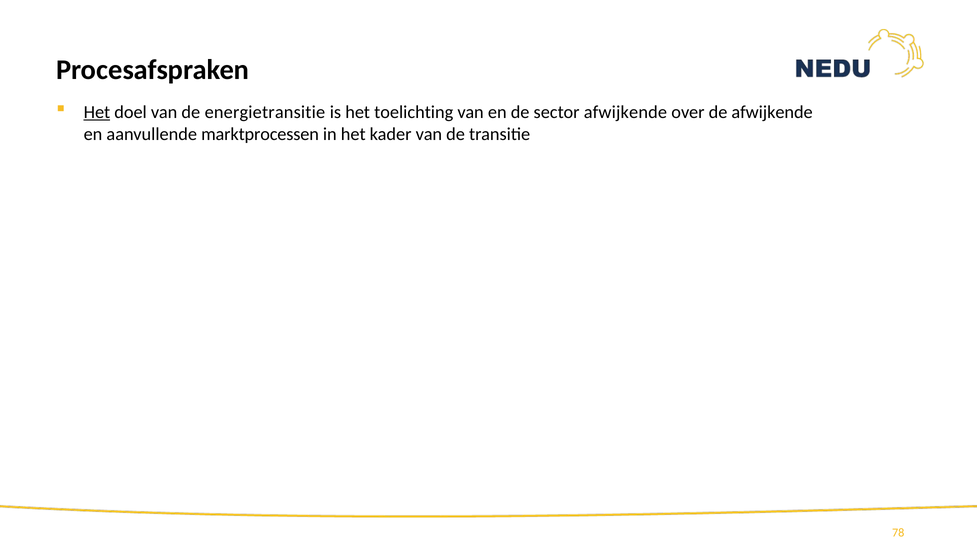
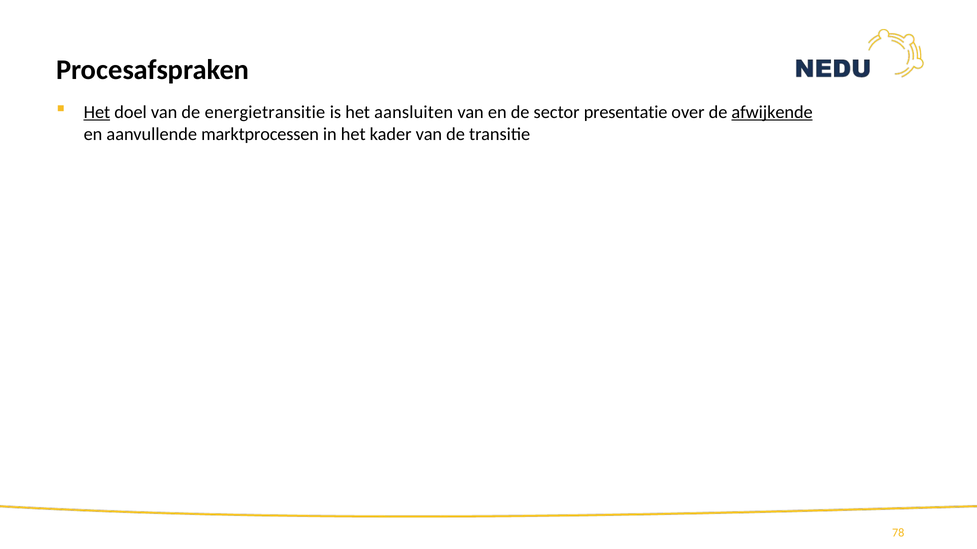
toelichting: toelichting -> aansluiten (414, 112)
sector afwijkende: afwijkende -> presentatie (626, 112)
afwijkende underline: none -> present (772, 112)
